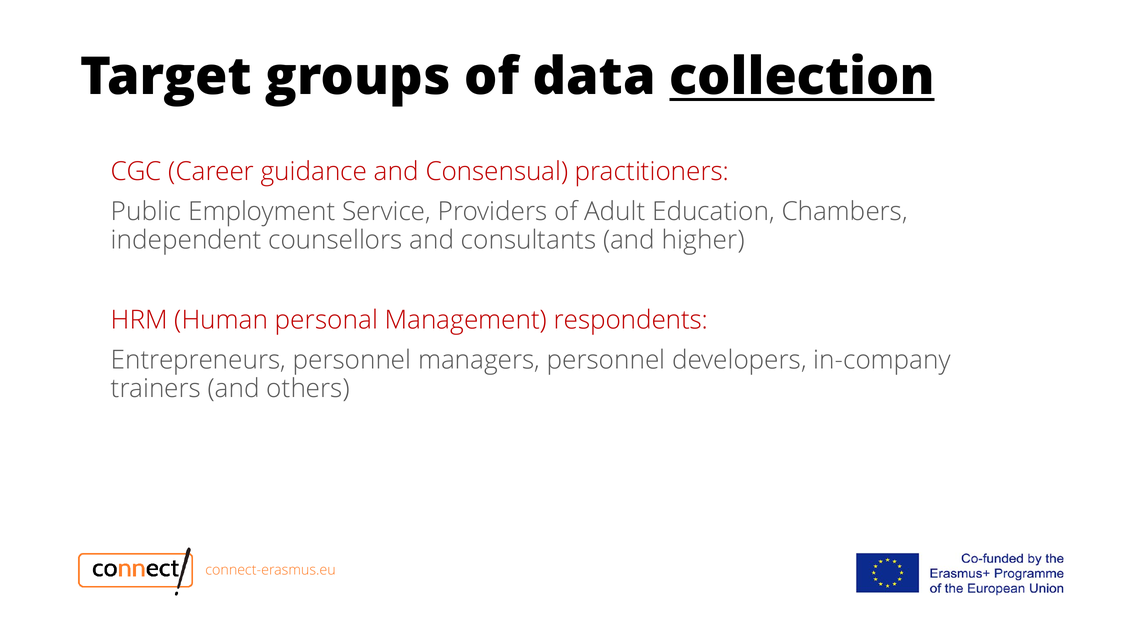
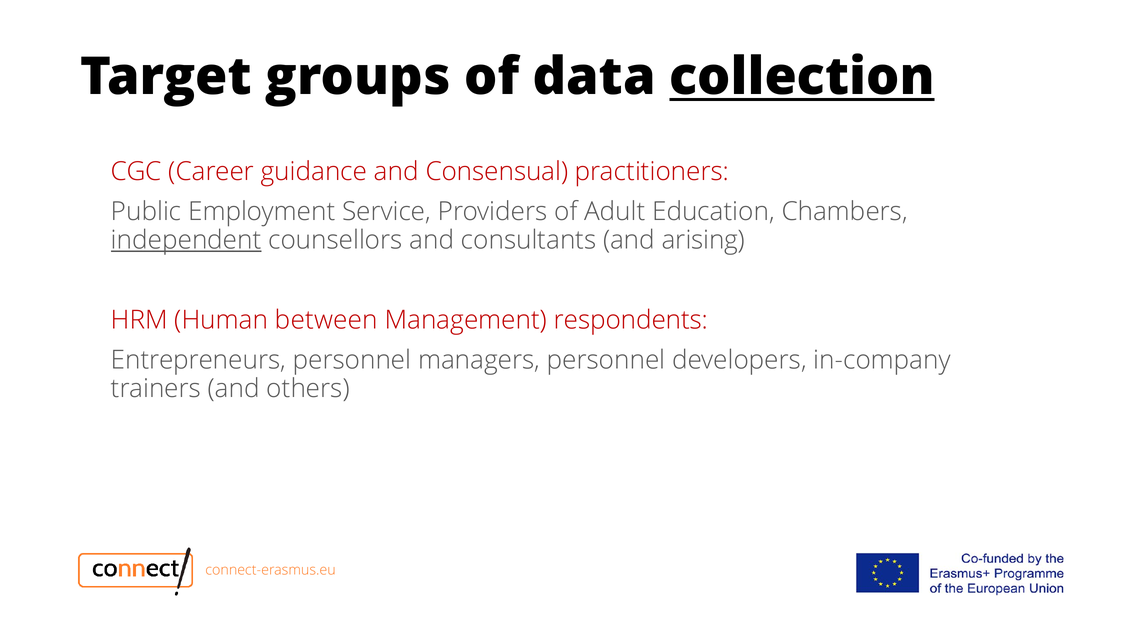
independent underline: none -> present (186, 240)
higher: higher -> arising (703, 240)
personal: personal -> between (326, 320)
